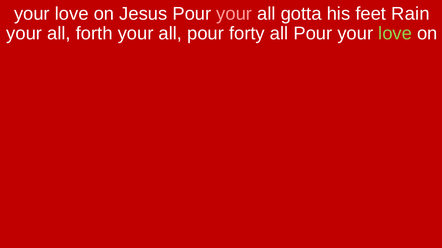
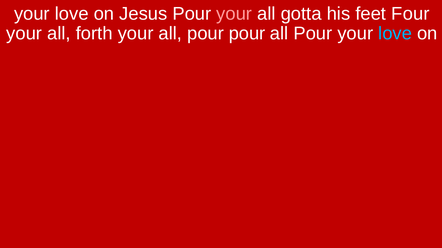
Rain: Rain -> Four (410, 14)
pour forty: forty -> pour (247, 34)
love colour: light green -> light blue (395, 34)
